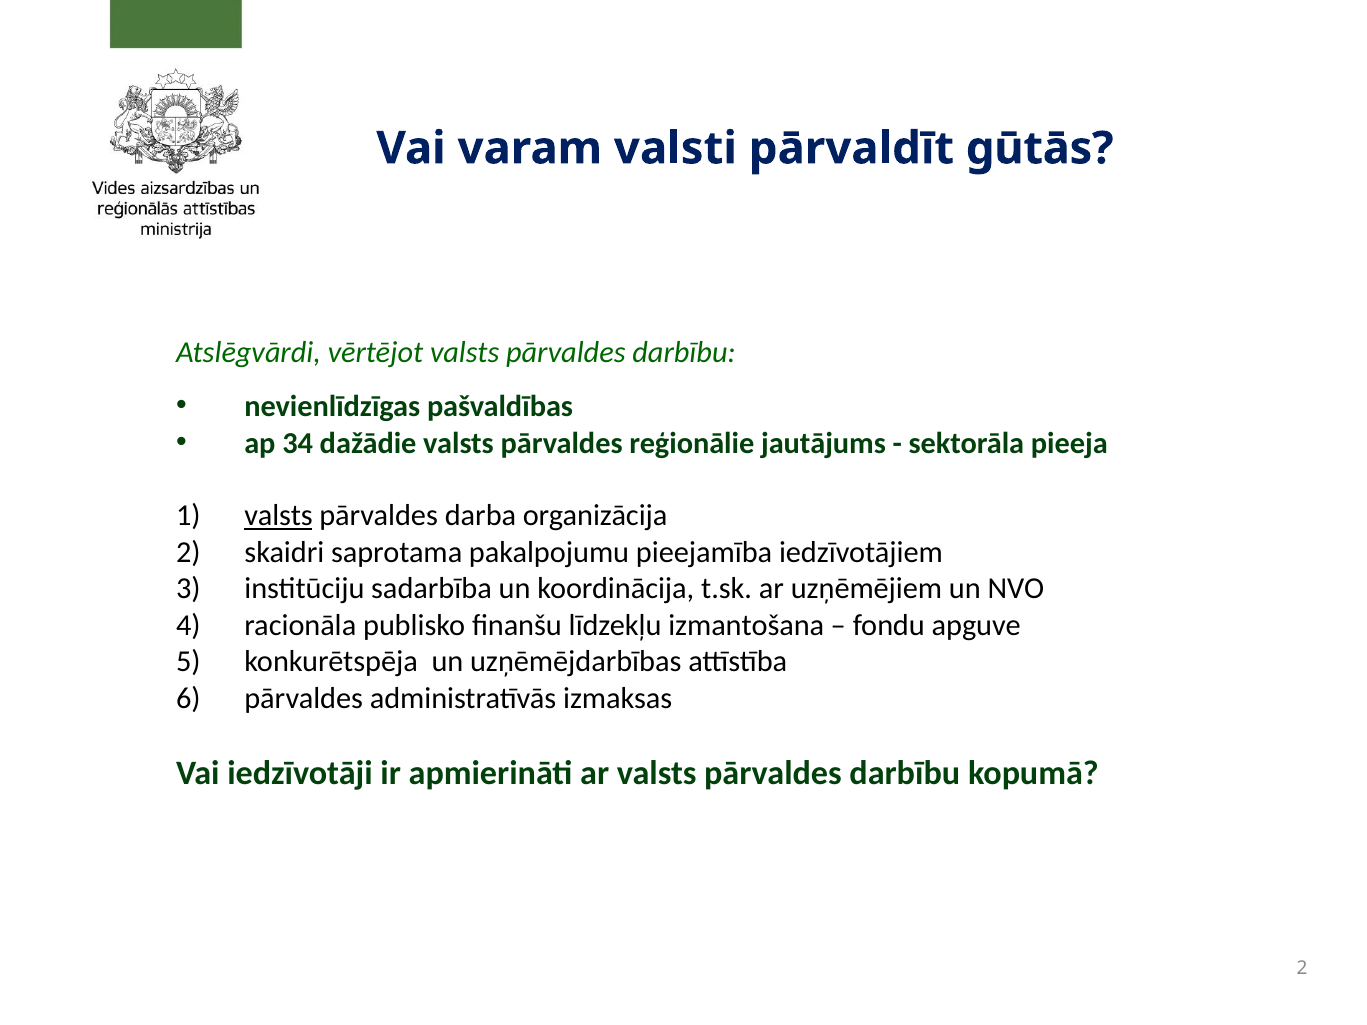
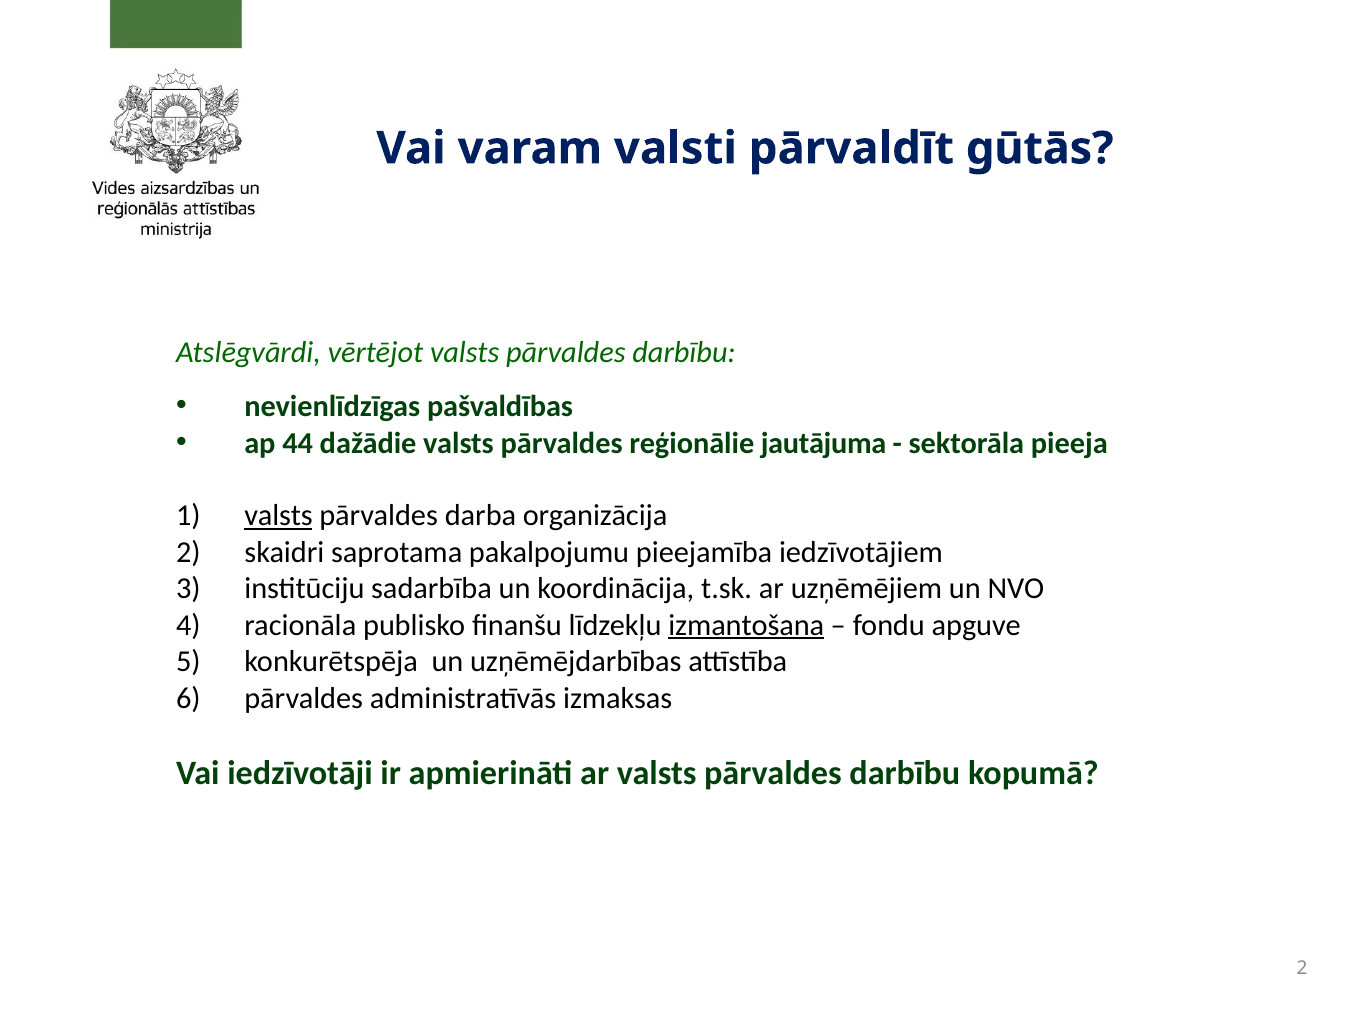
34: 34 -> 44 (298, 443)
jautājums: jautājums -> jautājuma (824, 443)
izmantošana underline: none -> present (746, 625)
